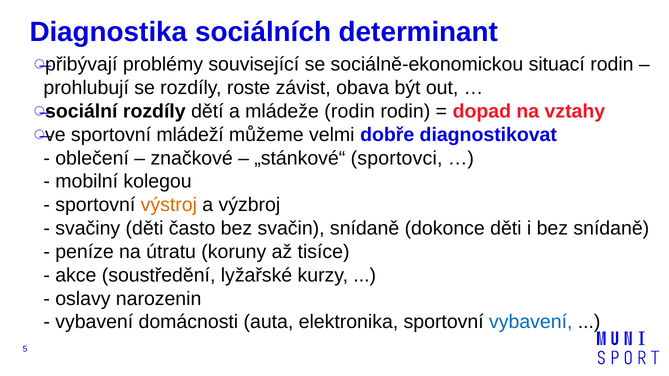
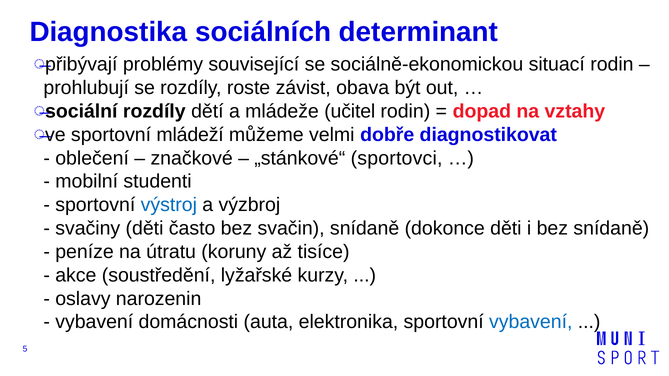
mládeže rodin: rodin -> učitel (350, 111)
kolegou: kolegou -> studenti (158, 182)
výstroj colour: orange -> blue (169, 205)
